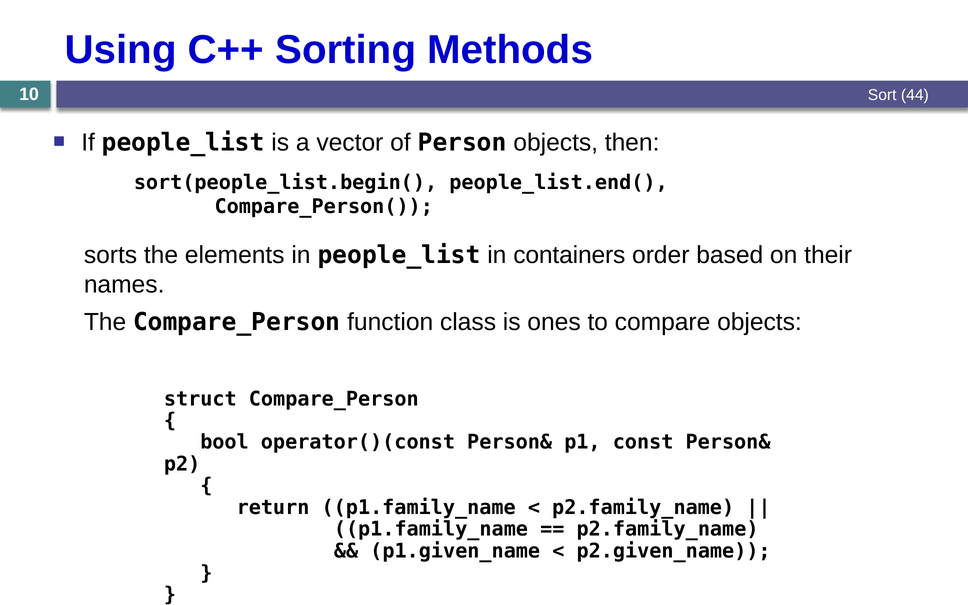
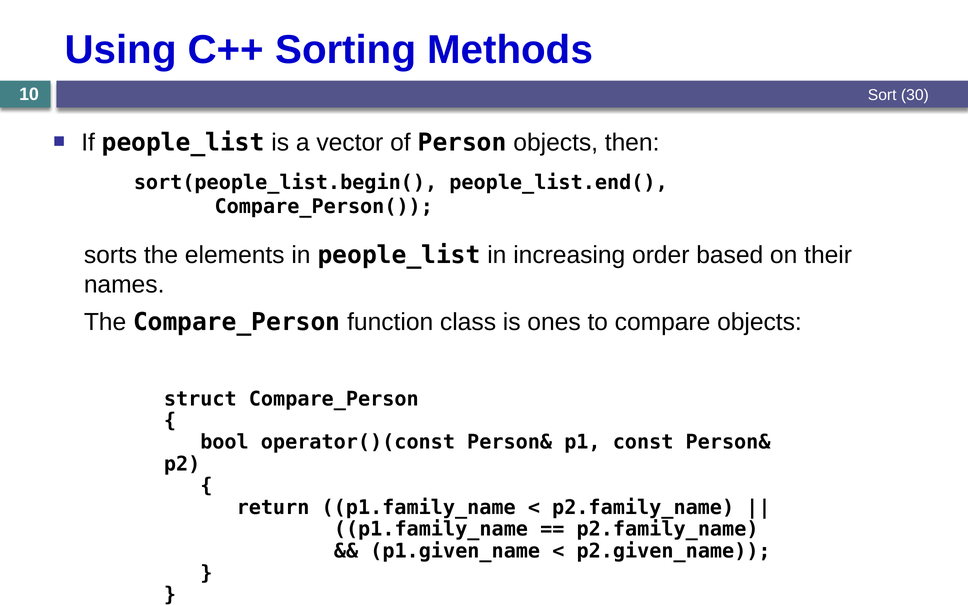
44: 44 -> 30 (915, 95)
containers: containers -> increasing (569, 255)
